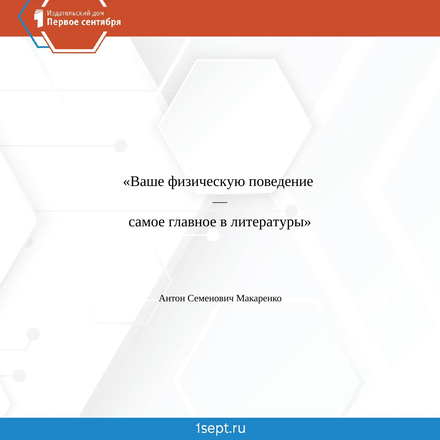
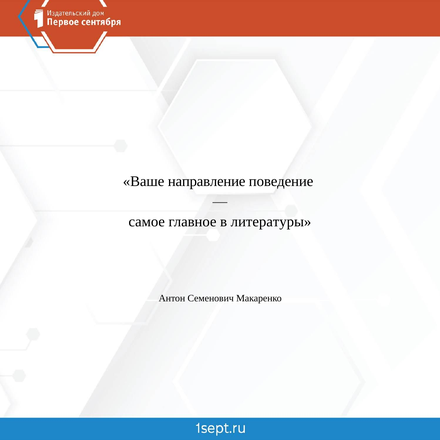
физическую: физическую -> направление (207, 181)
